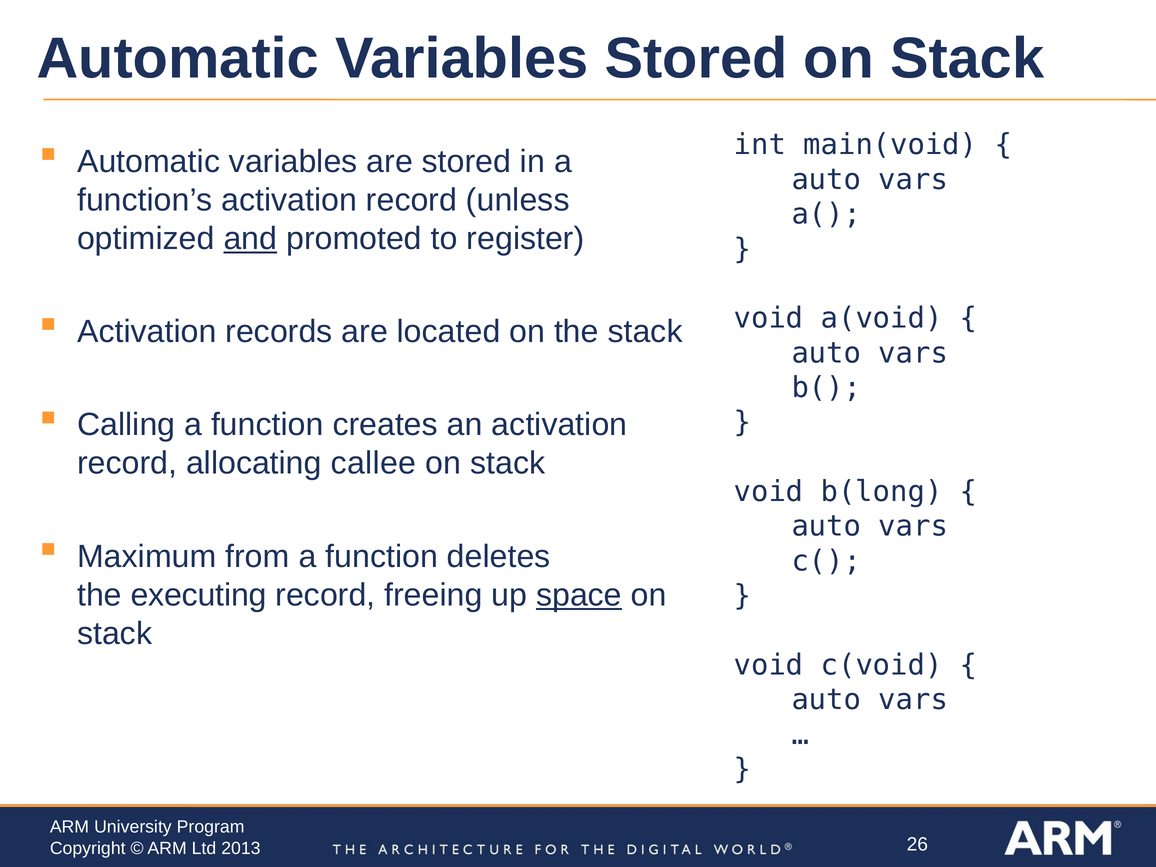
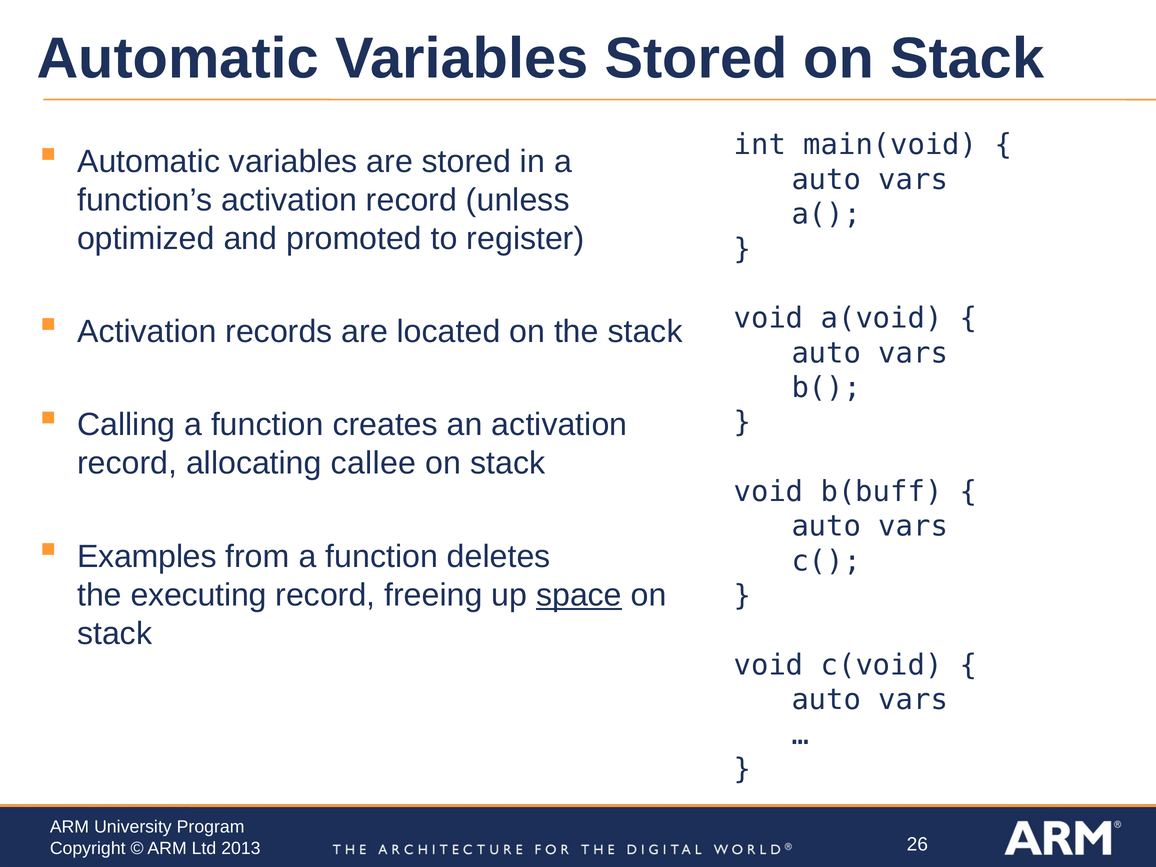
and underline: present -> none (250, 239)
b(long: b(long -> b(buff (882, 492)
Maximum: Maximum -> Examples (147, 556)
